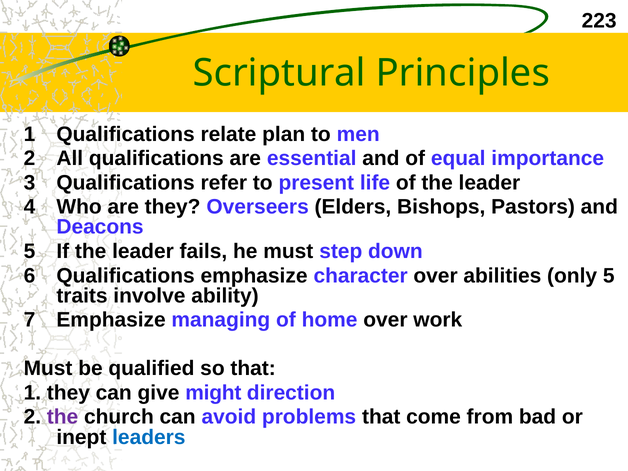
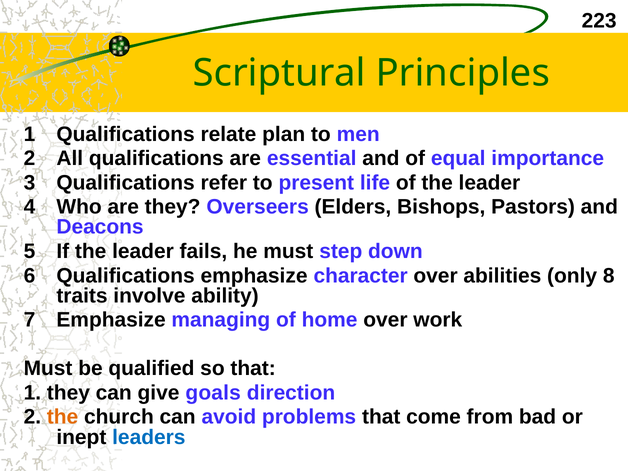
only 5: 5 -> 8 (609, 276)
might: might -> goals (213, 393)
the colour: purple -> orange (63, 417)
